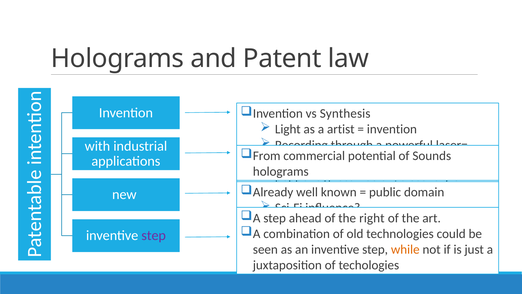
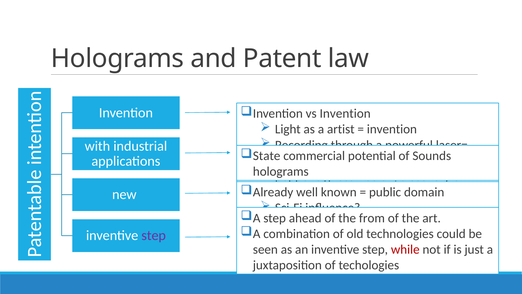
vs Synthesis: Synthesis -> Invention (345, 114)
From: From -> State (267, 156)
right: right -> from (372, 218)
while colour: orange -> red (405, 249)
